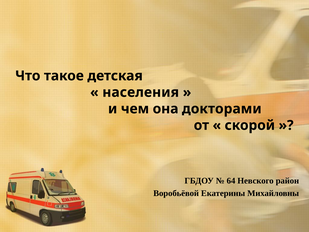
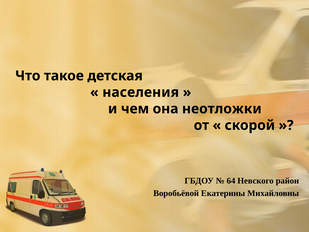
докторами: докторами -> неотложки (222, 109)
